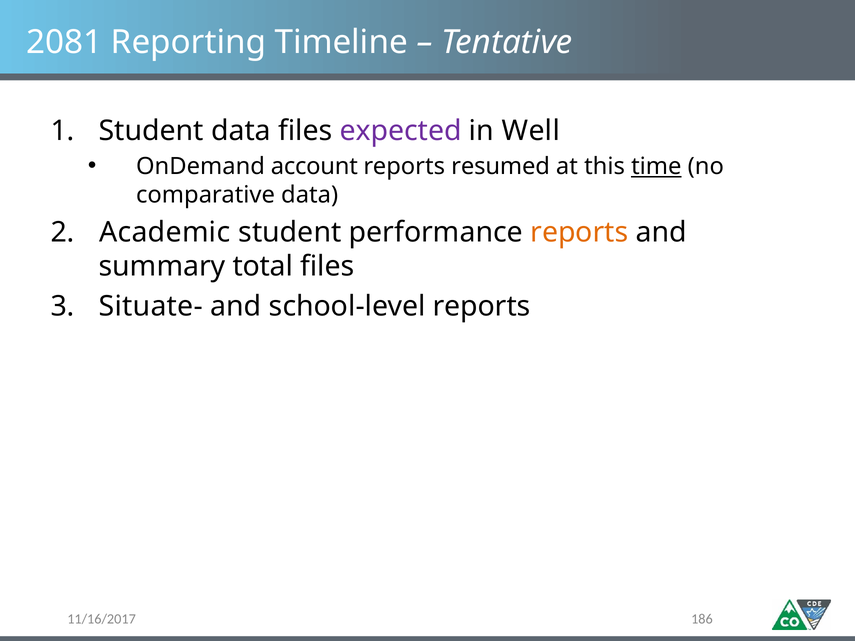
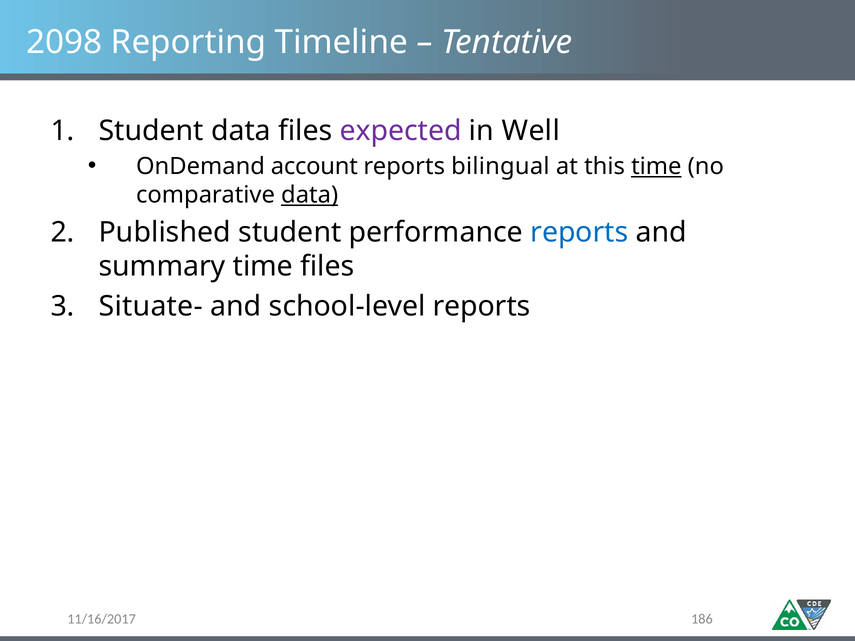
2081: 2081 -> 2098 (64, 42)
resumed: resumed -> bilingual (500, 167)
data underline: none -> present (310, 195)
Academic: Academic -> Published (165, 232)
reports colour: orange -> blue (579, 232)
summary total: total -> time (263, 267)
